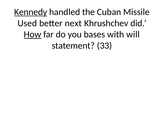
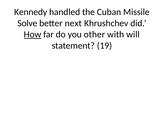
Kennedy underline: present -> none (31, 12)
Used: Used -> Solve (27, 23)
bases: bases -> other (94, 34)
33: 33 -> 19 (104, 46)
